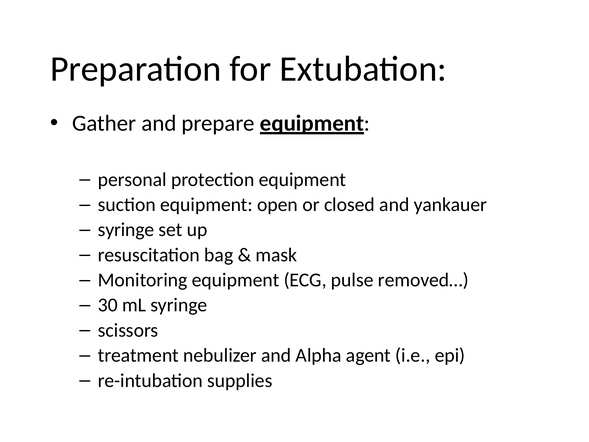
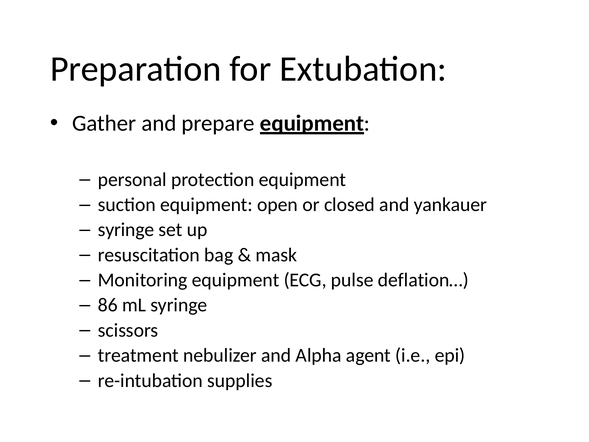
removed…: removed… -> deflation… (423, 280)
30: 30 -> 86 (108, 305)
